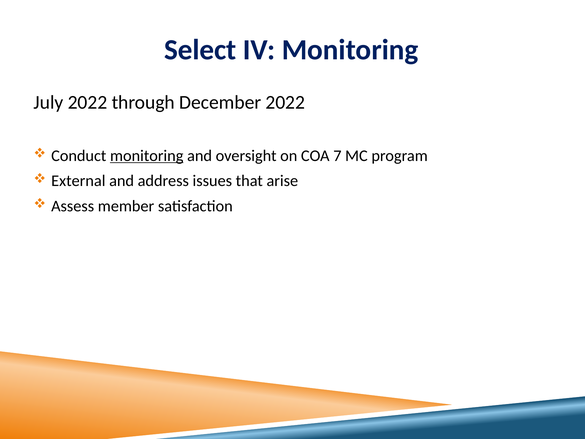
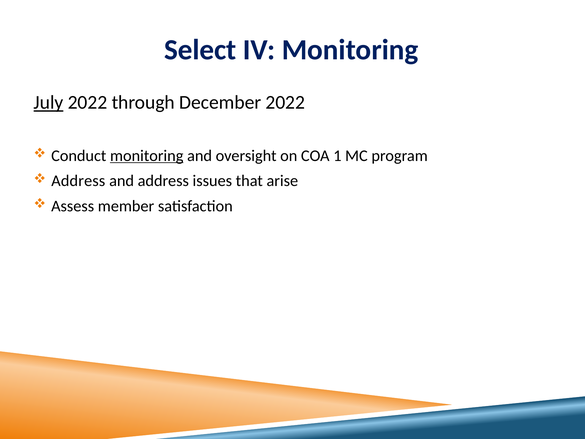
July underline: none -> present (48, 102)
7: 7 -> 1 (337, 156)
External: External -> Address (78, 181)
